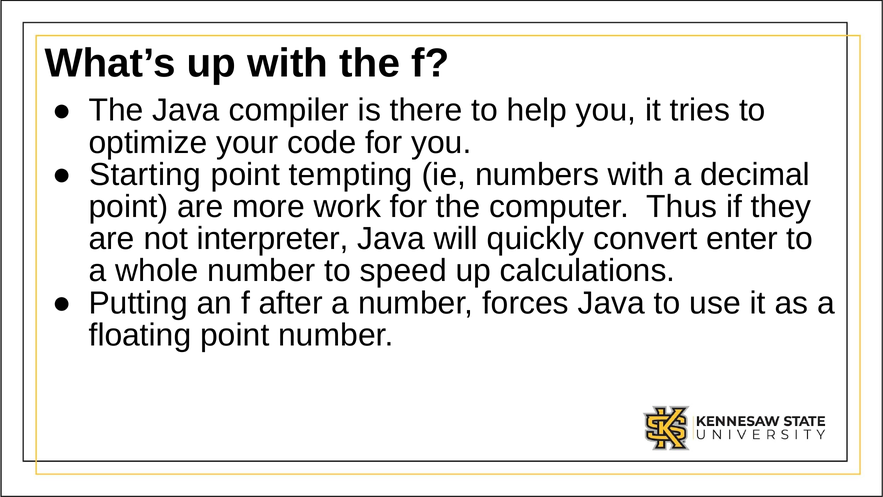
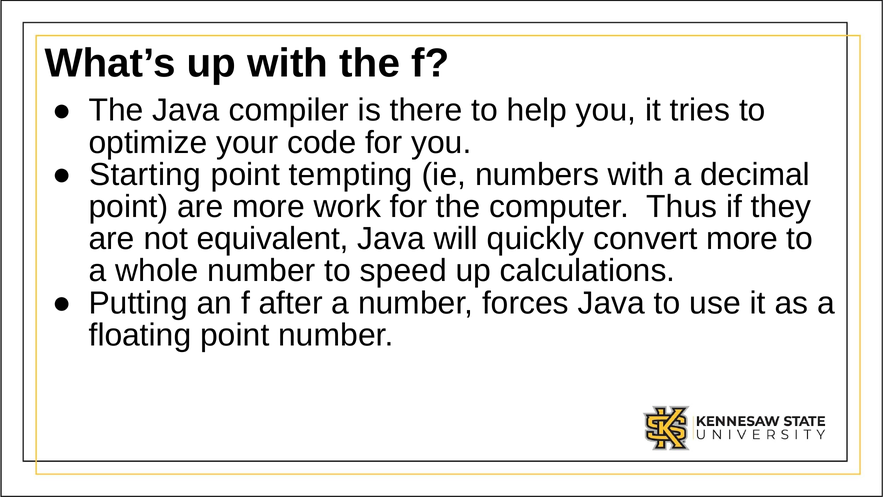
interpreter: interpreter -> equivalent (273, 239)
convert enter: enter -> more (742, 239)
